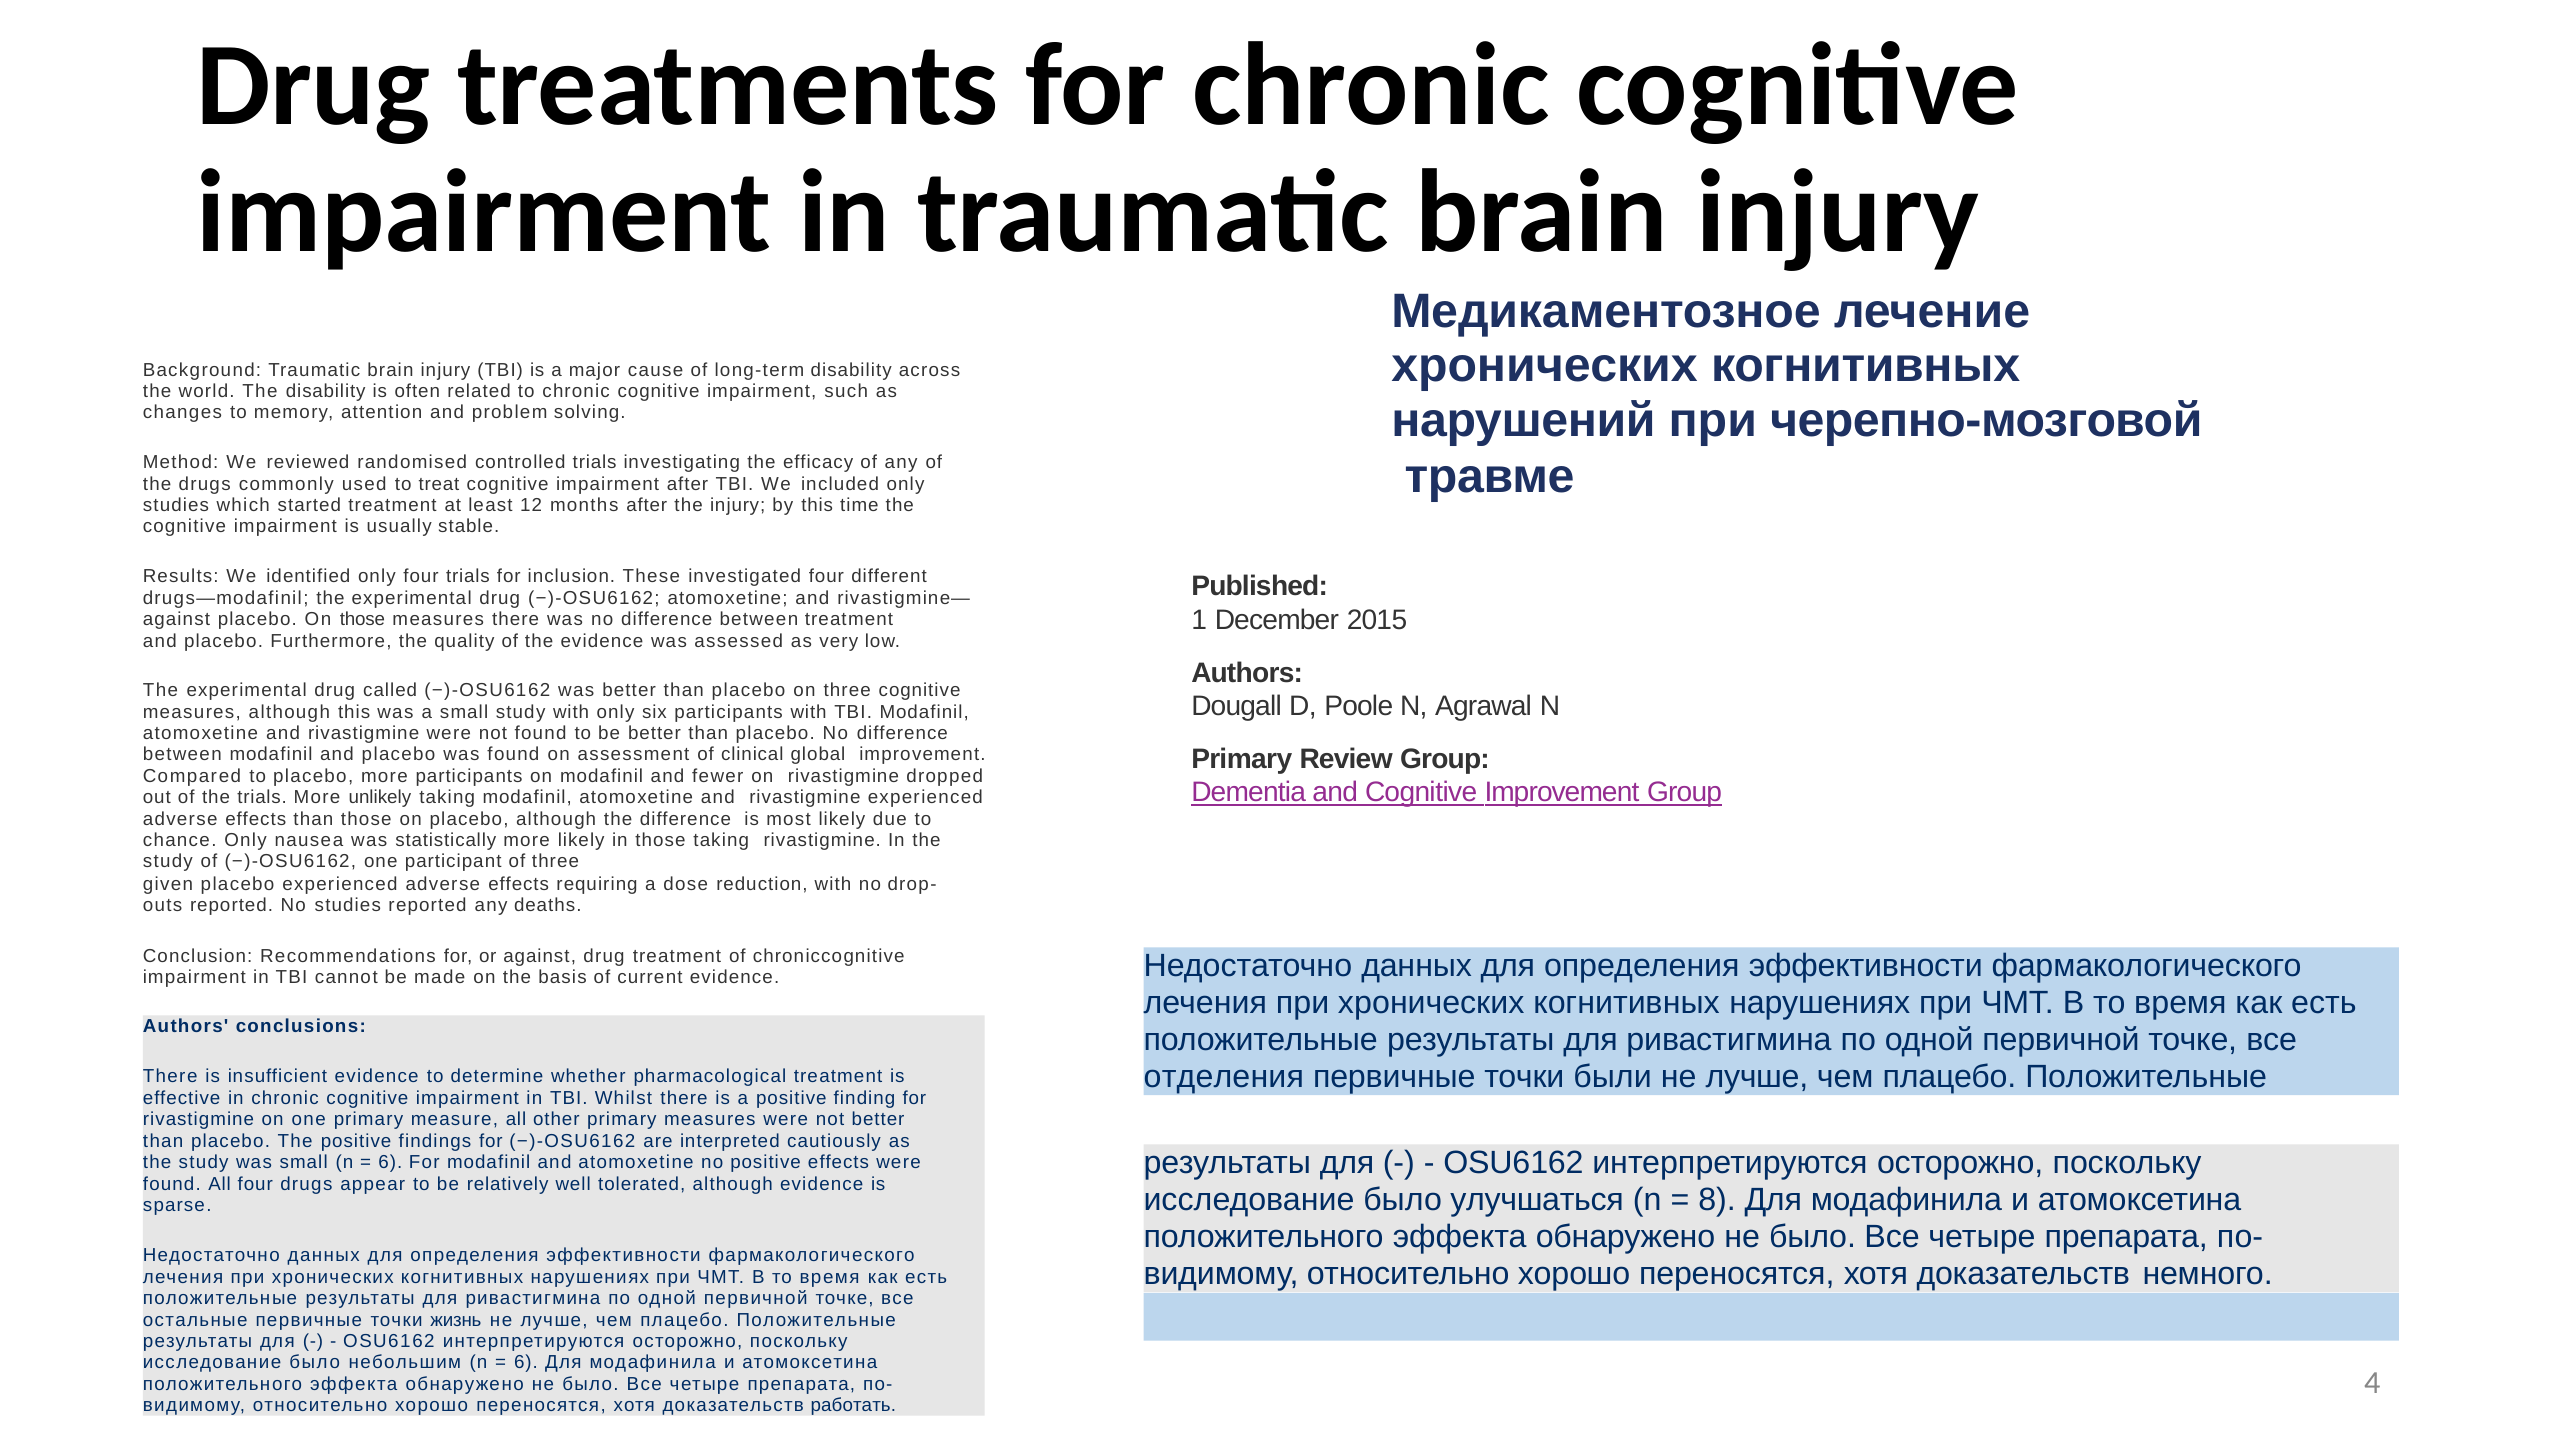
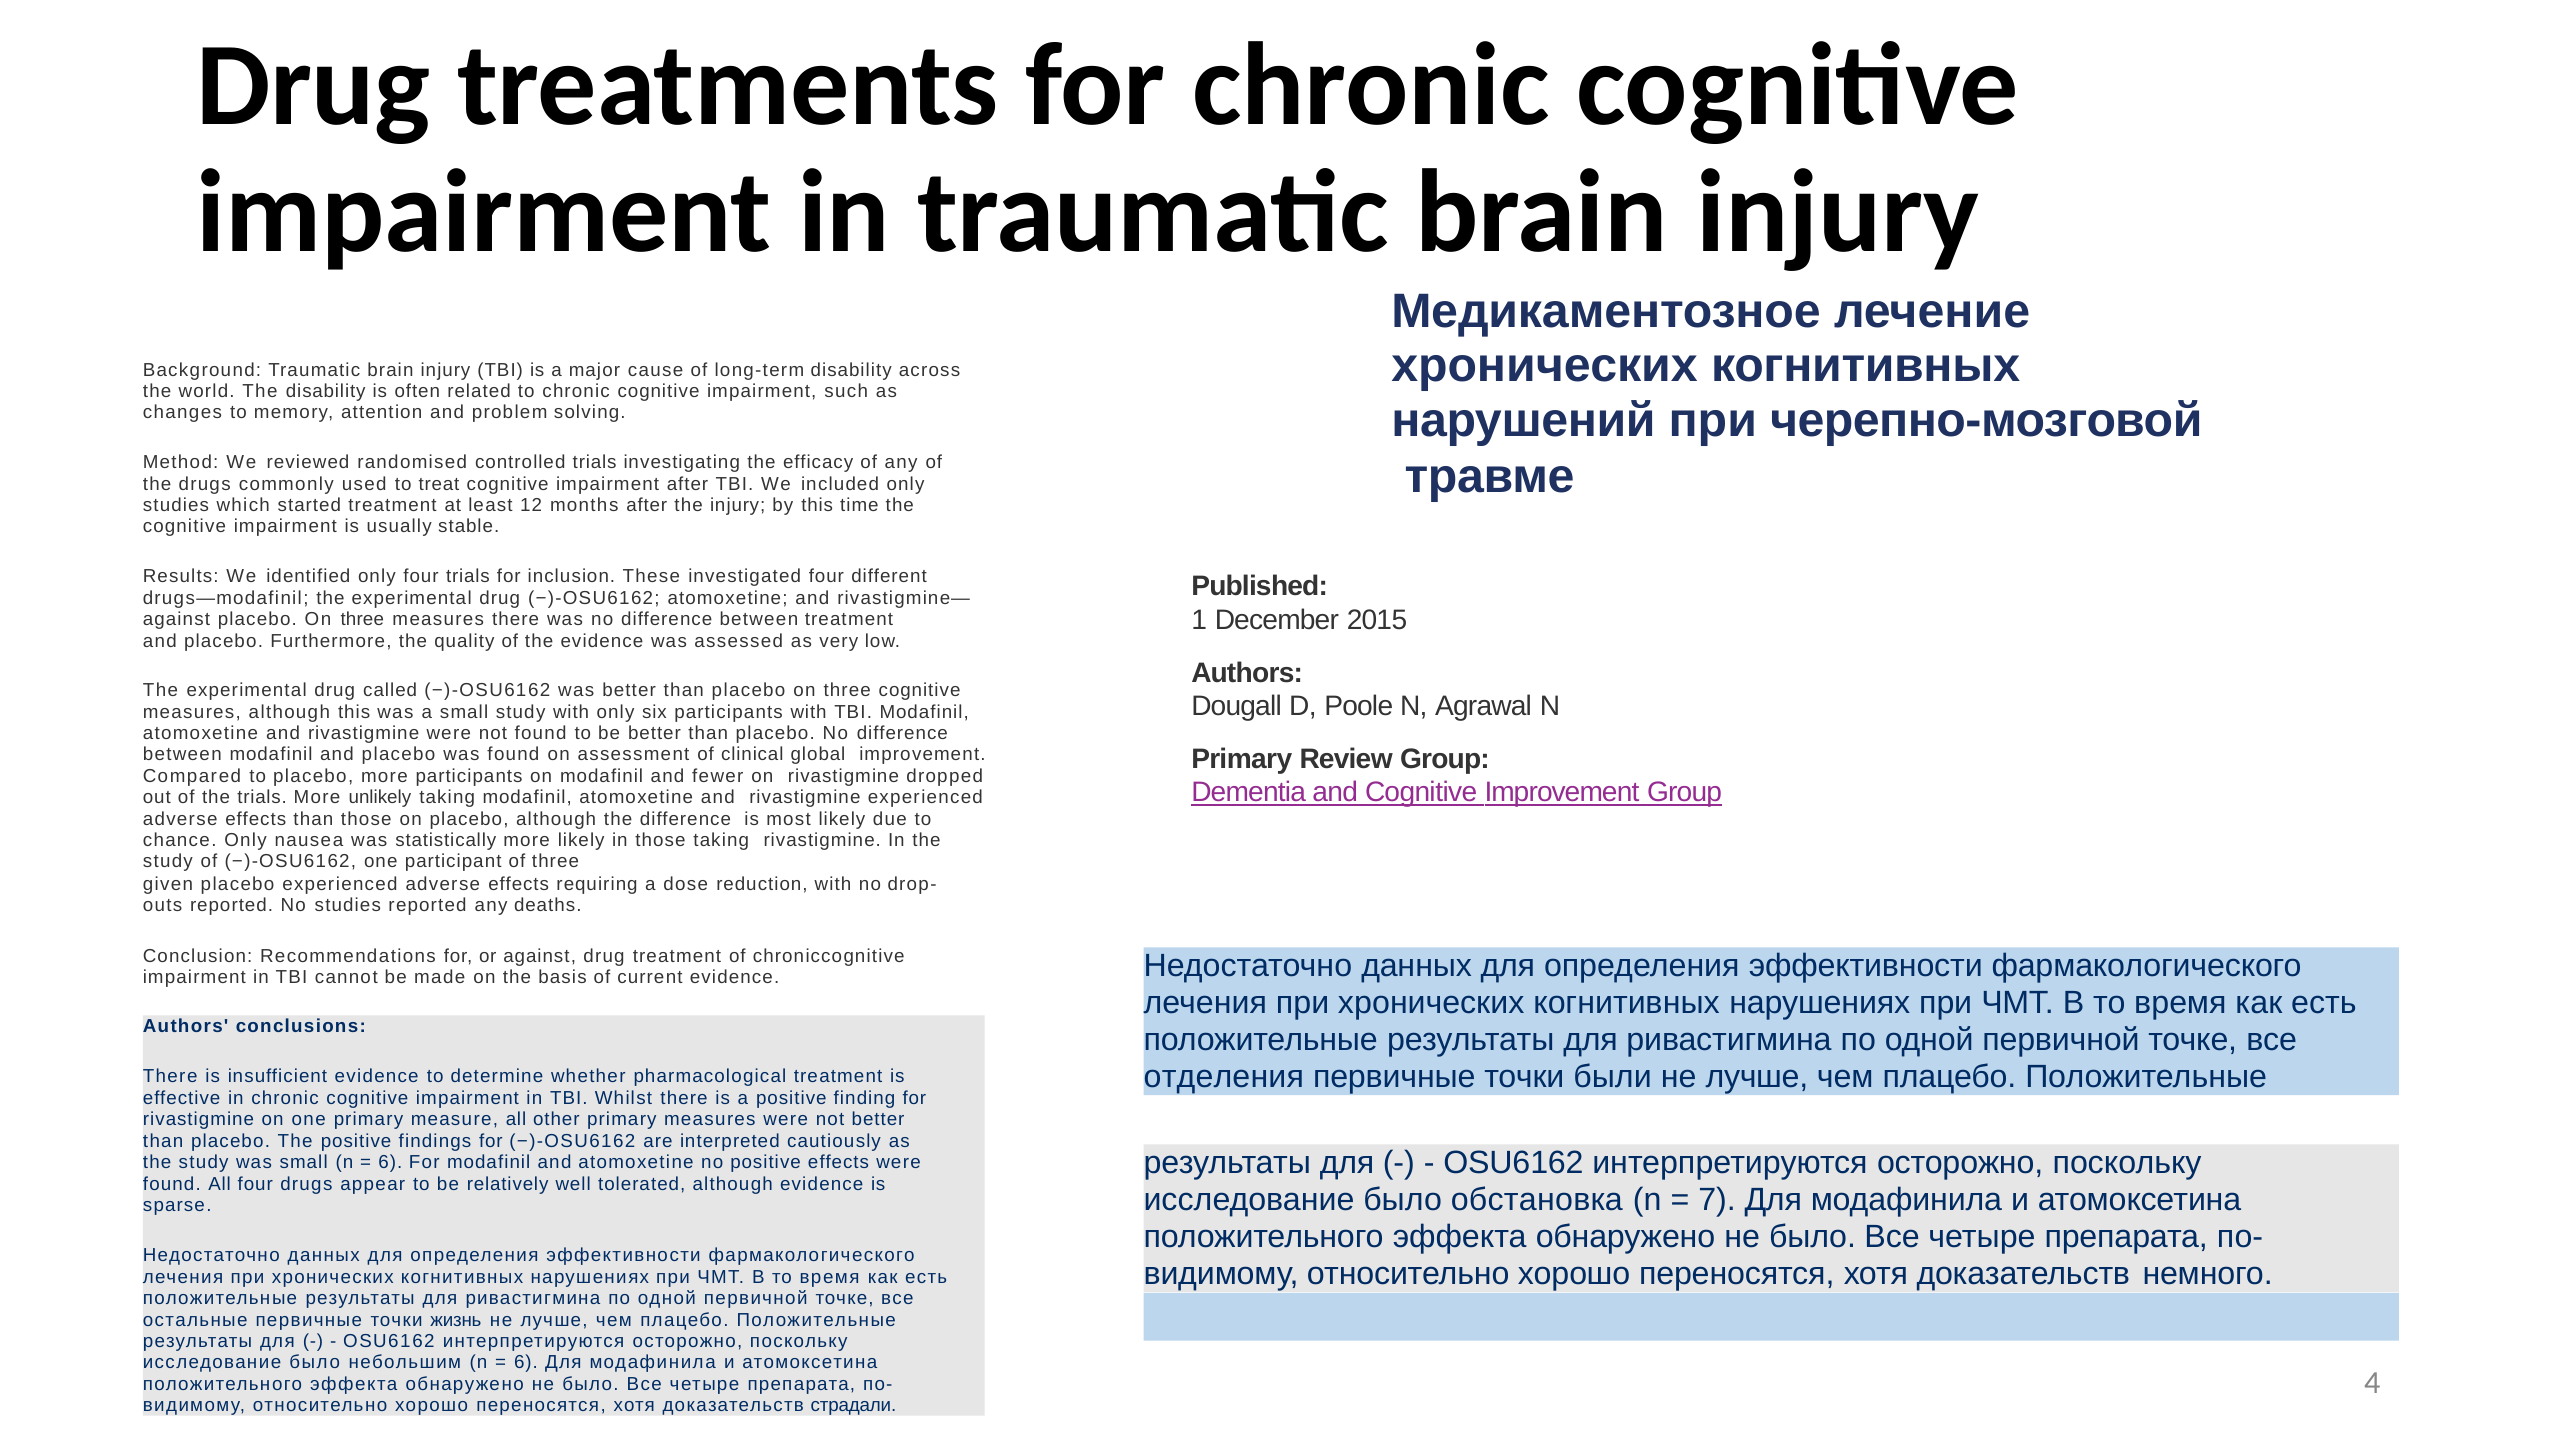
against placebo On those: those -> three (362, 619)
улучшаться: улучшаться -> обстановка (1537, 1200)
8: 8 -> 7 (1717, 1200)
работать: работать -> страдали (853, 1405)
